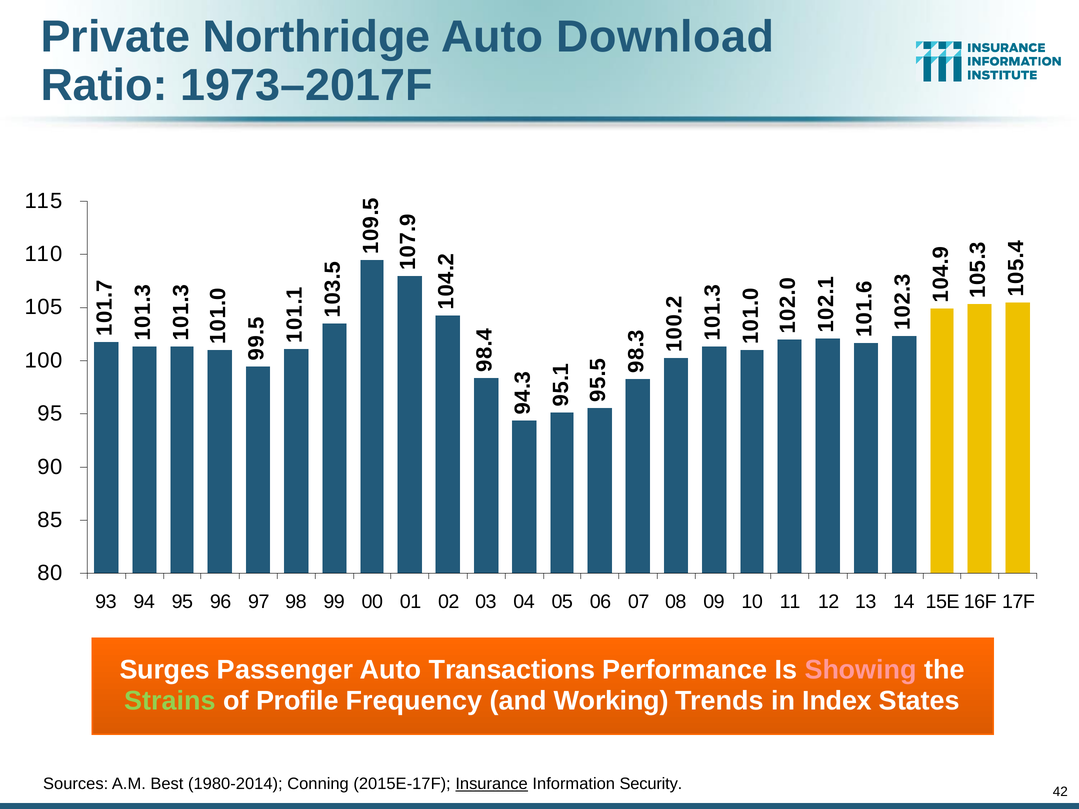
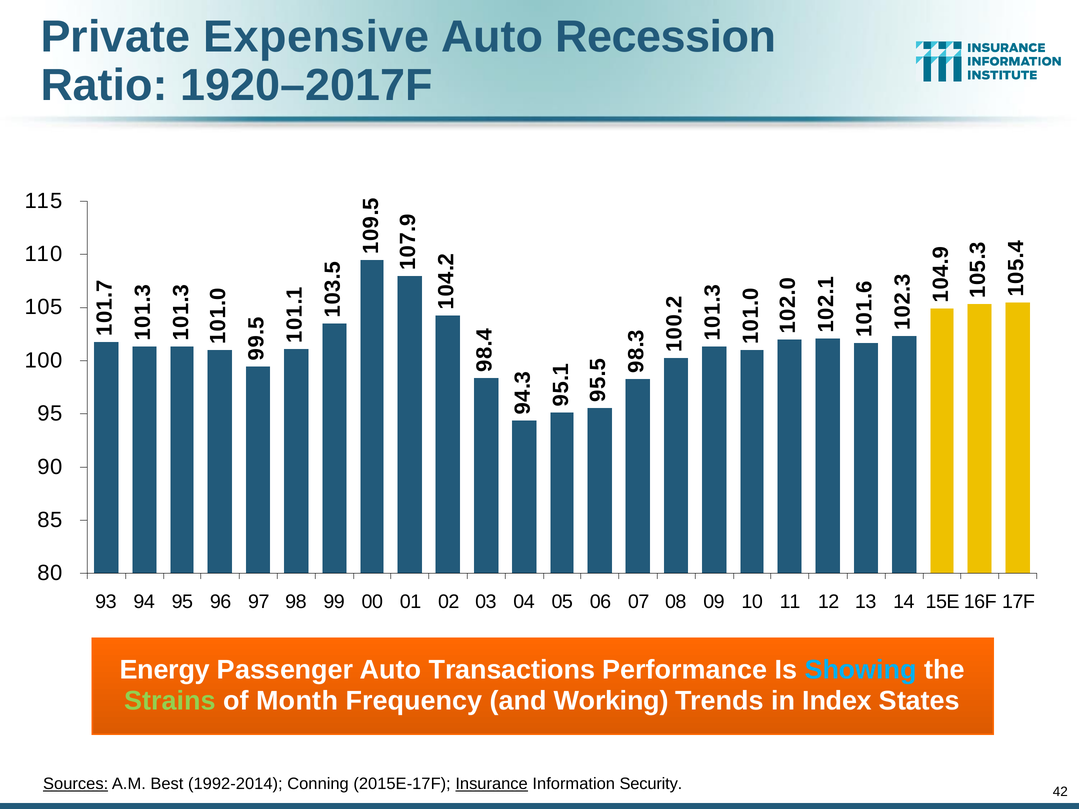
Northridge: Northridge -> Expensive (316, 37)
Download: Download -> Recession (666, 37)
1973–2017F: 1973–2017F -> 1920–2017F (306, 85)
Surges: Surges -> Energy (165, 670)
Showing colour: pink -> light blue (861, 670)
Profile: Profile -> Month (297, 701)
Sources underline: none -> present (76, 784)
1980-2014: 1980-2014 -> 1992-2014 (235, 784)
